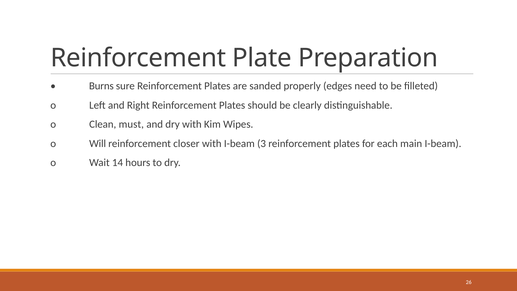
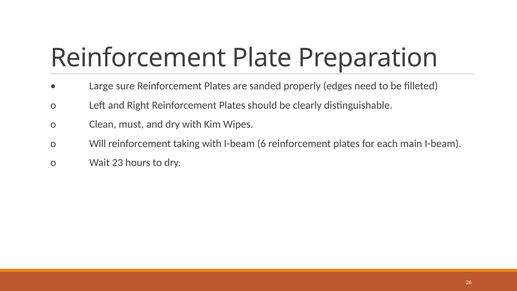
Burns: Burns -> Large (101, 86)
closer: closer -> taking (187, 143)
3: 3 -> 6 (262, 143)
14: 14 -> 23 (118, 163)
